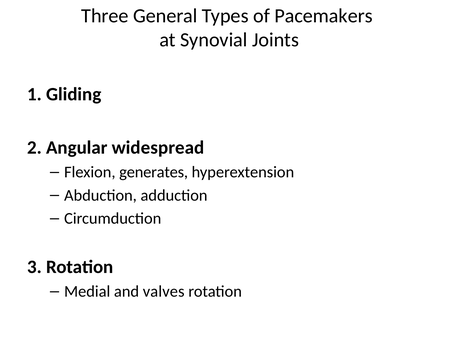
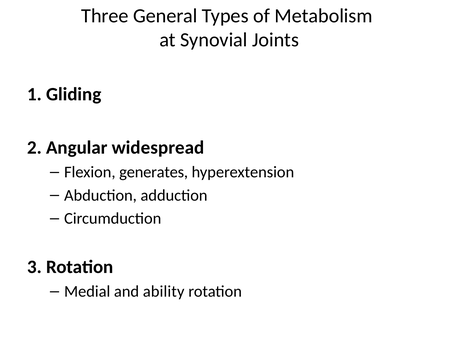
Pacemakers: Pacemakers -> Metabolism (324, 16)
valves: valves -> ability (164, 292)
